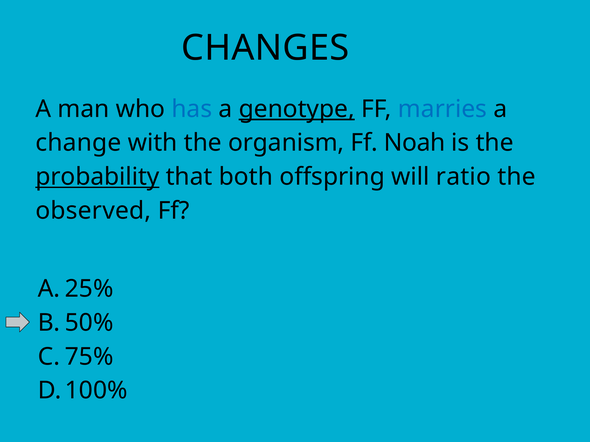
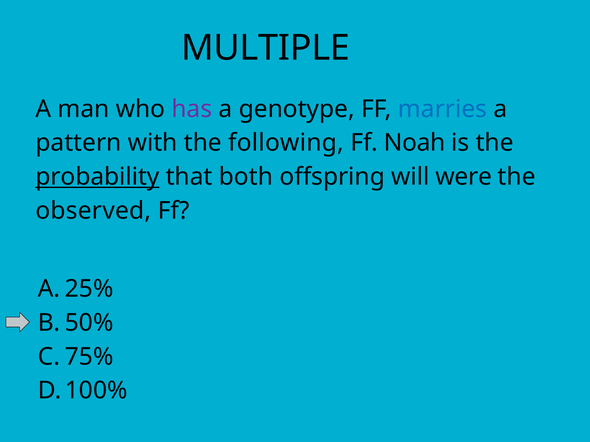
CHANGES: CHANGES -> MULTIPLE (266, 48)
has colour: blue -> purple (192, 109)
genotype underline: present -> none (297, 109)
change: change -> pattern (78, 143)
organism: organism -> following (286, 143)
ratio: ratio -> were (464, 177)
